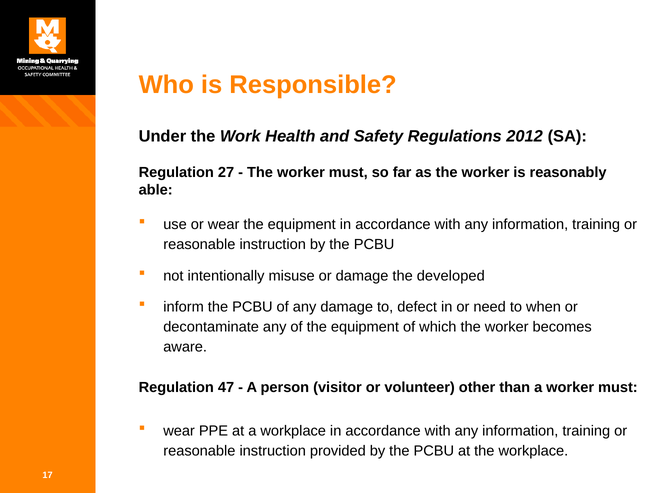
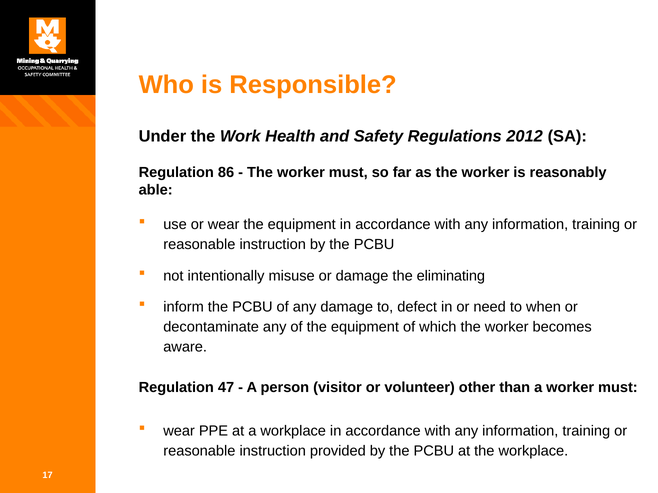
27: 27 -> 86 (226, 173)
developed: developed -> eliminating (451, 276)
